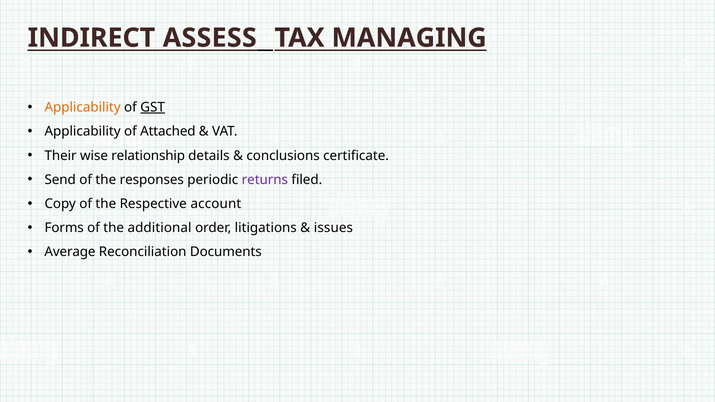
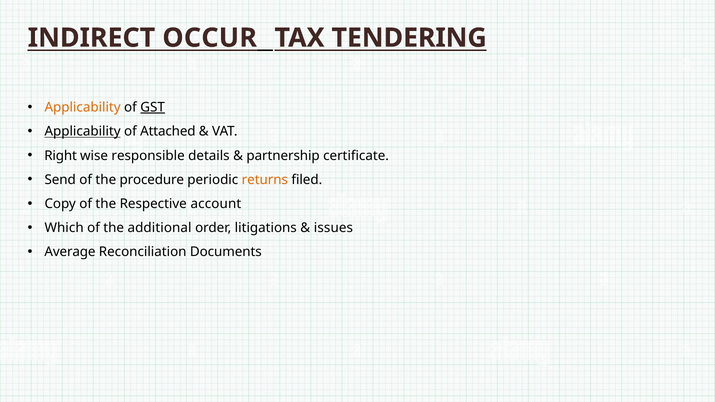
ASSESS: ASSESS -> OCCUR (210, 38)
MANAGING: MANAGING -> TENDERING (409, 38)
Applicability underline: none -> present (83, 132)
Their: Their -> Right (61, 156)
relationship: relationship -> responsible (148, 156)
conclusions: conclusions -> partnership (283, 156)
responses: responses -> procedure (152, 180)
returns colour: purple -> orange (265, 180)
Forms: Forms -> Which (64, 228)
